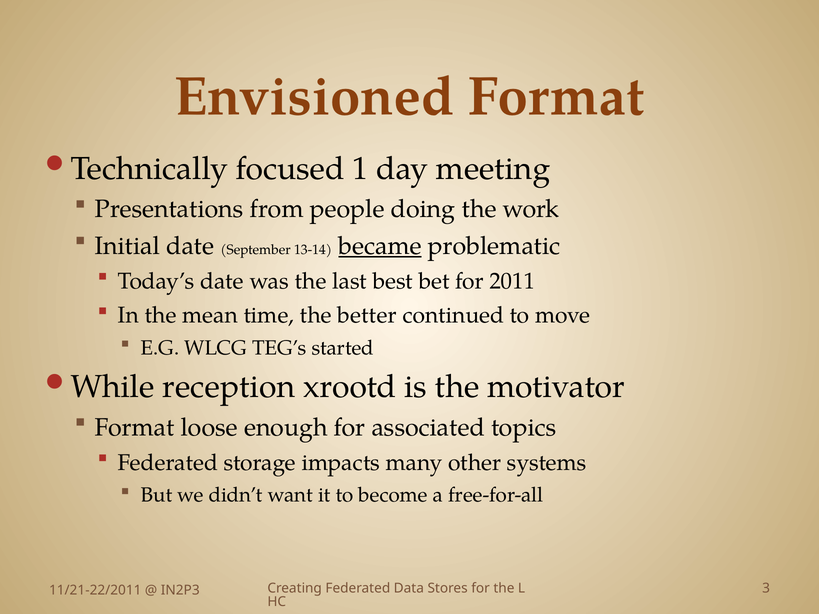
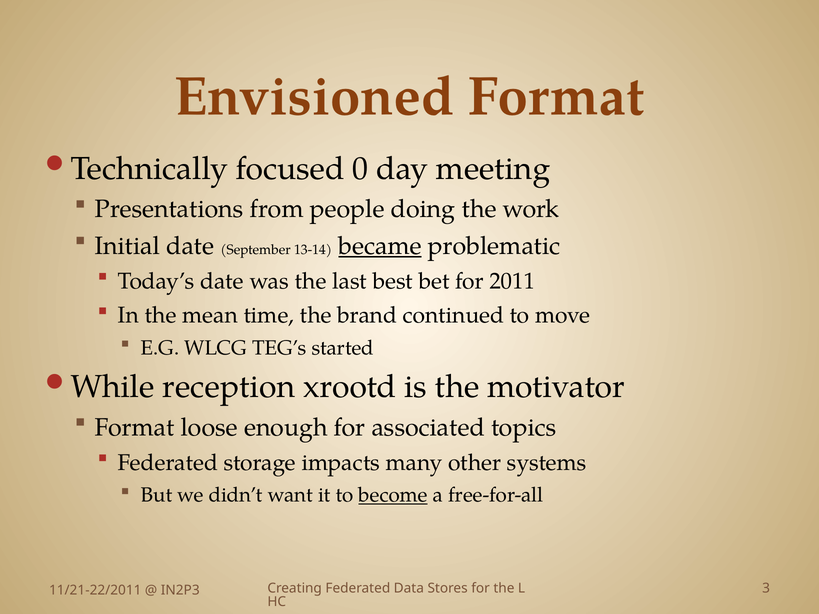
1: 1 -> 0 (360, 169)
better: better -> brand (367, 315)
become underline: none -> present (393, 495)
